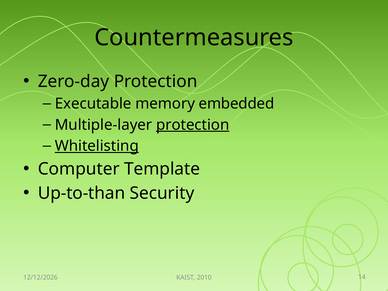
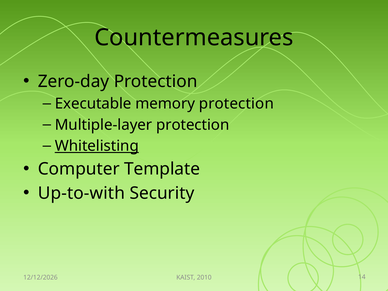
memory embedded: embedded -> protection (236, 104)
protection underline: present -> none (193, 125)
Up-to-than: Up-to-than -> Up-to-with (81, 193)
